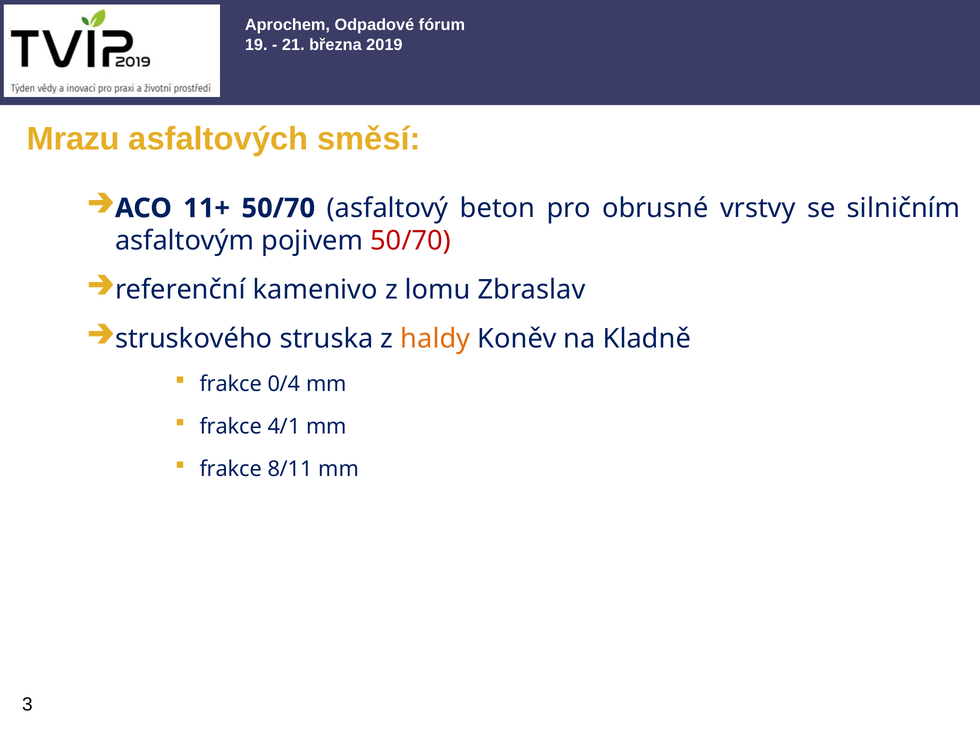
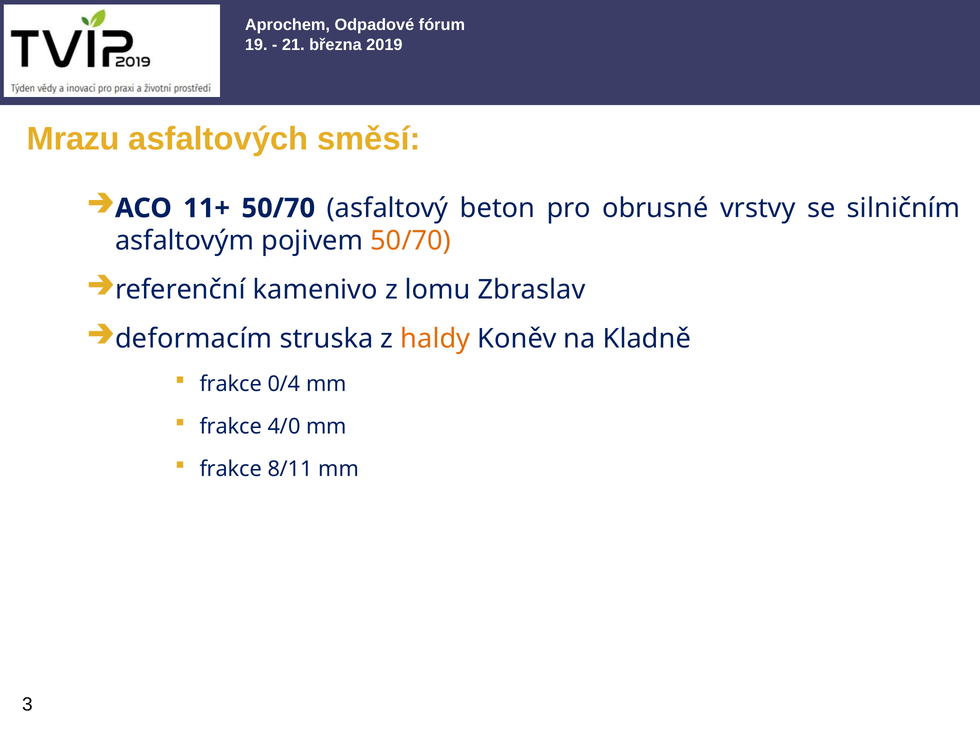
50/70 colour: red -> orange (411, 241)
struskového: struskového -> deformacím (194, 339)
4/1: 4/1 -> 4/0 (284, 427)
